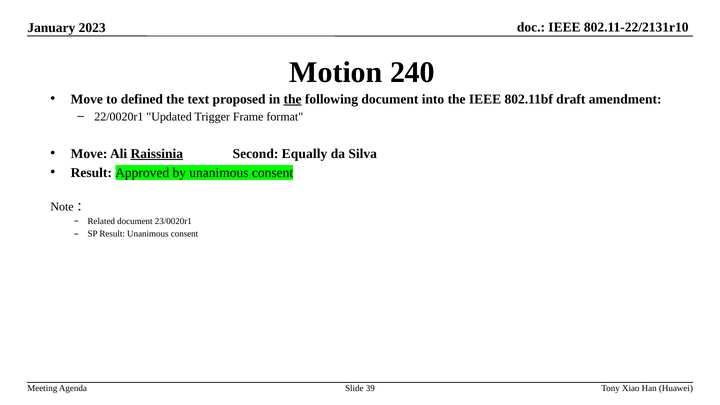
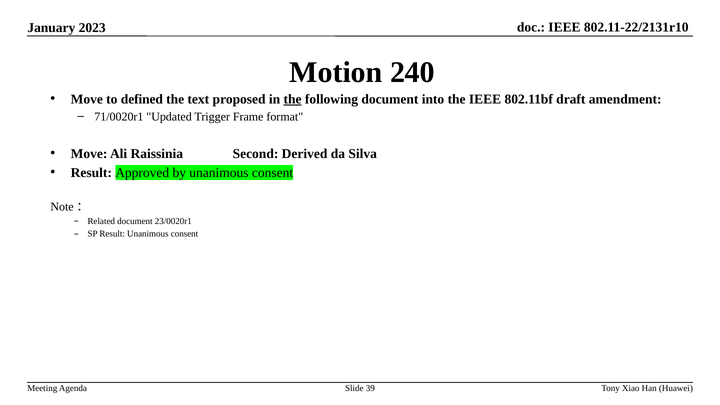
22/0020r1: 22/0020r1 -> 71/0020r1 (119, 117)
Raissinia underline: present -> none (157, 154)
Equally: Equally -> Derived (305, 154)
